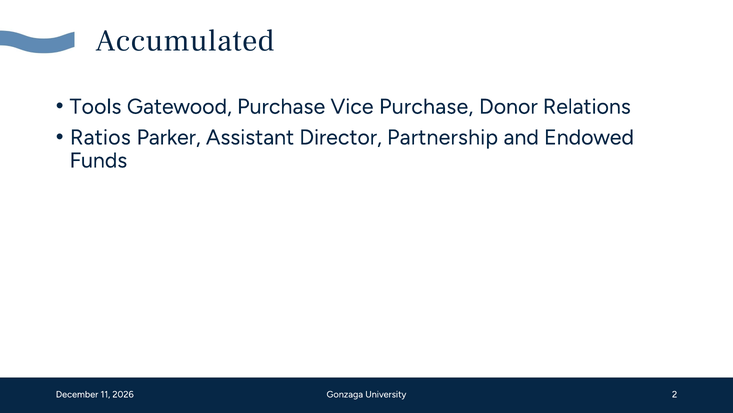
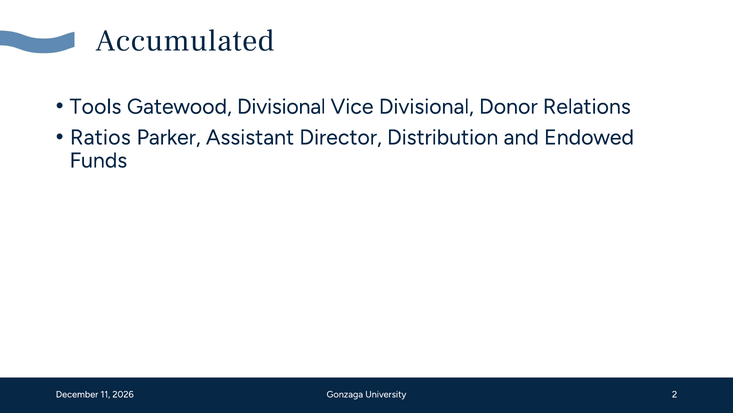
Gatewood Purchase: Purchase -> Divisional (281, 106)
Vice Purchase: Purchase -> Divisional (426, 106)
Partnership: Partnership -> Distribution (443, 137)
